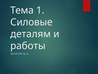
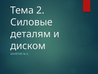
1: 1 -> 2 (40, 10)
работы: работы -> диском (28, 46)
